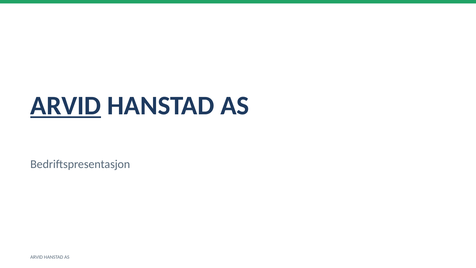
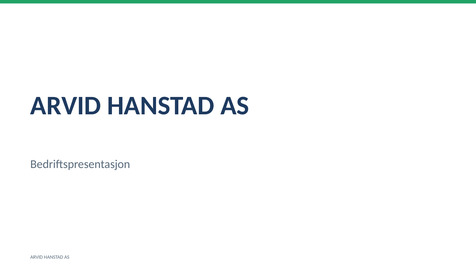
ARVID underline: present -> none (66, 106)
